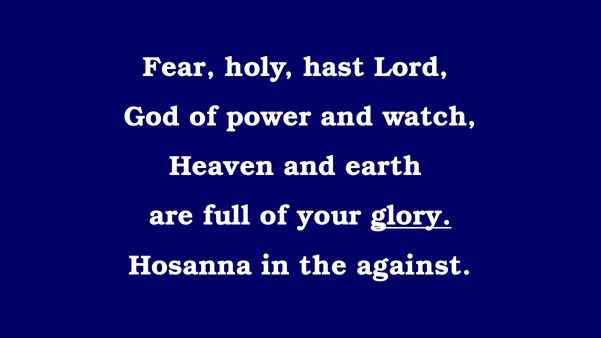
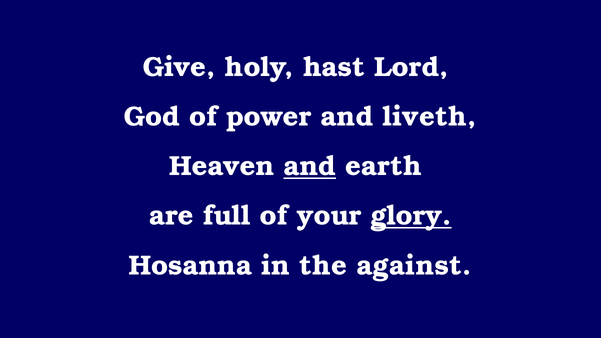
Fear: Fear -> Give (179, 67)
watch: watch -> liveth (429, 117)
and underline: none -> present (310, 166)
